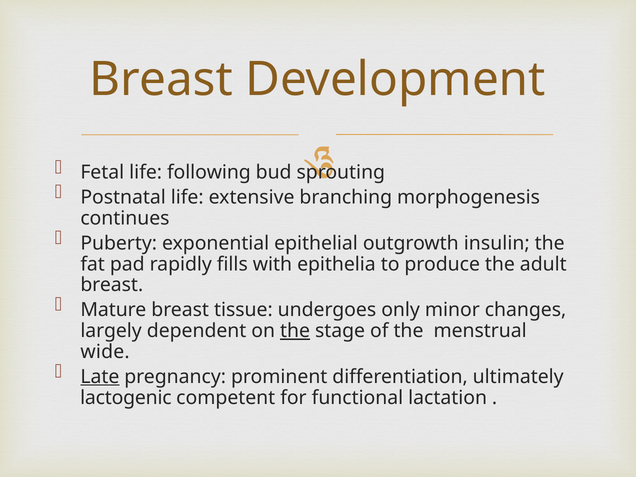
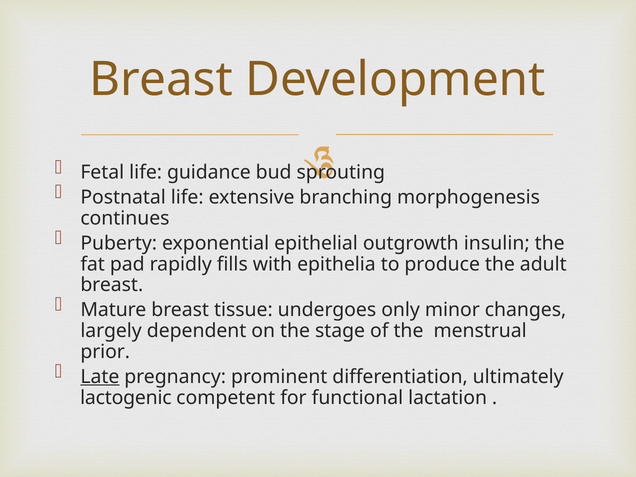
following: following -> guidance (209, 173)
the underline: present -> none (295, 331)
wide: wide -> prior (105, 352)
